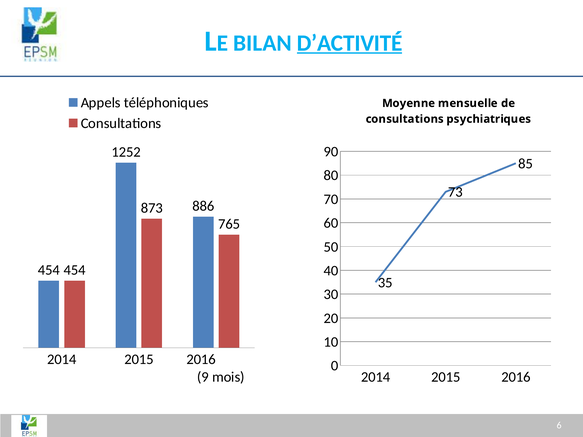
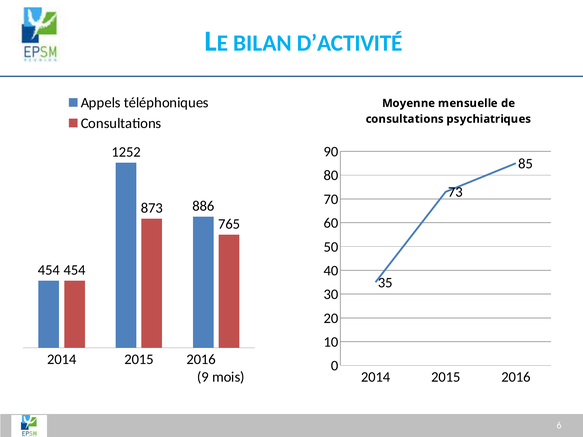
D’ACTIVITÉ underline: present -> none (350, 43)
